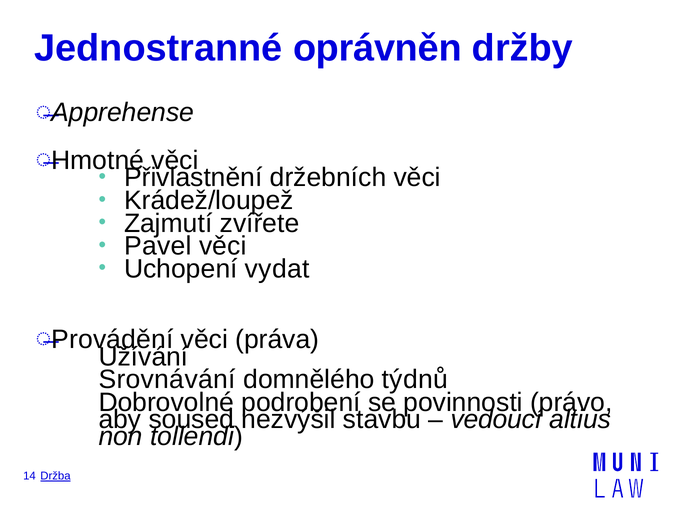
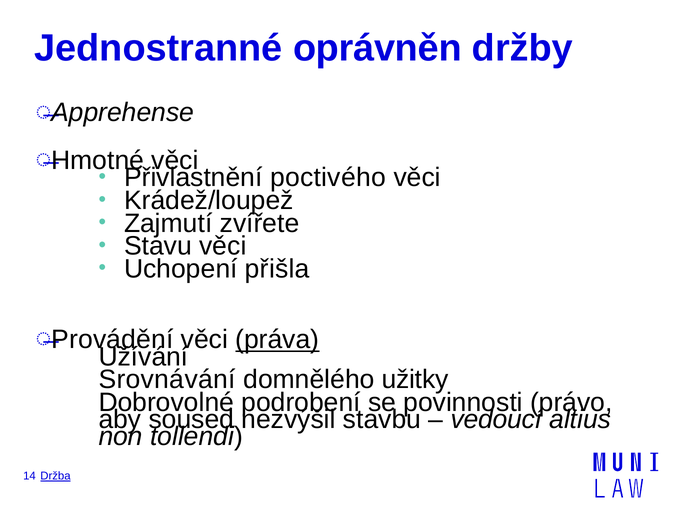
držebních: držebních -> poctivého (328, 177)
Pavel: Pavel -> Stavu (158, 246)
vydat: vydat -> přišla (277, 269)
práva underline: none -> present (277, 339)
týdnů: týdnů -> užitky (415, 379)
